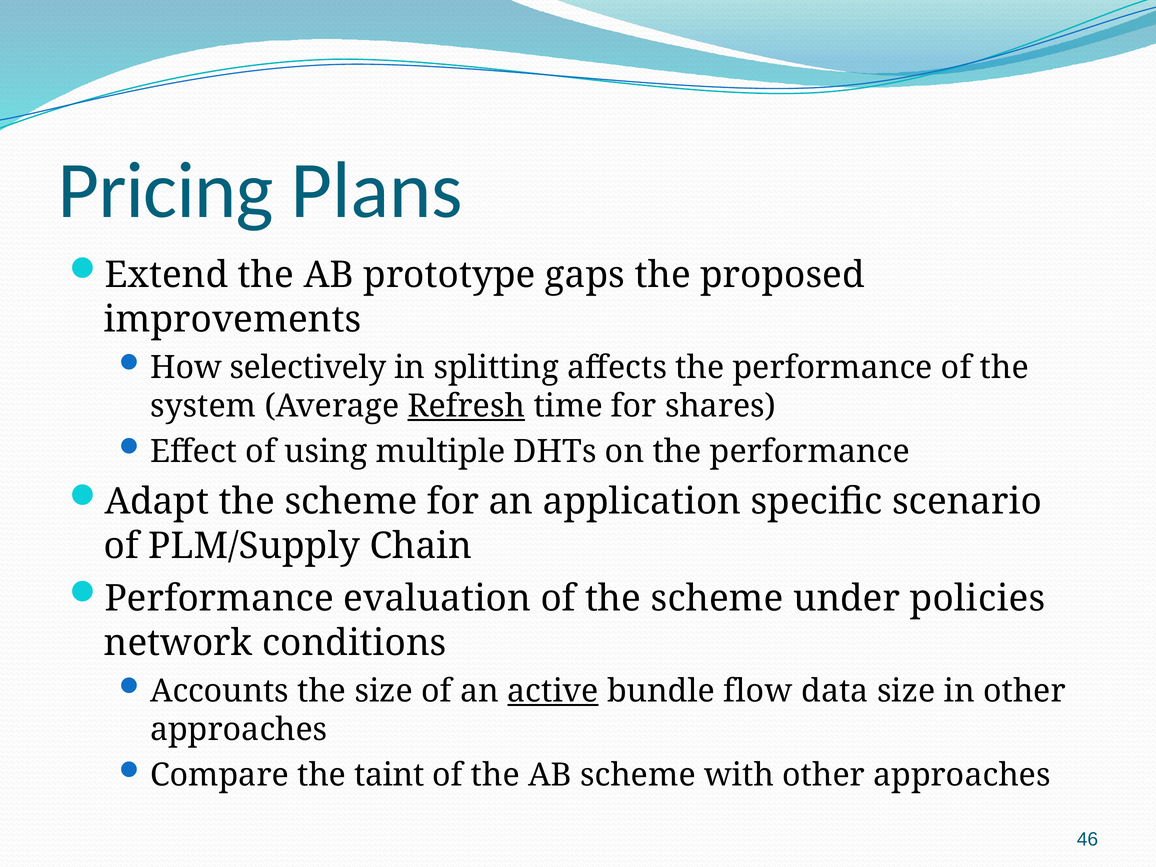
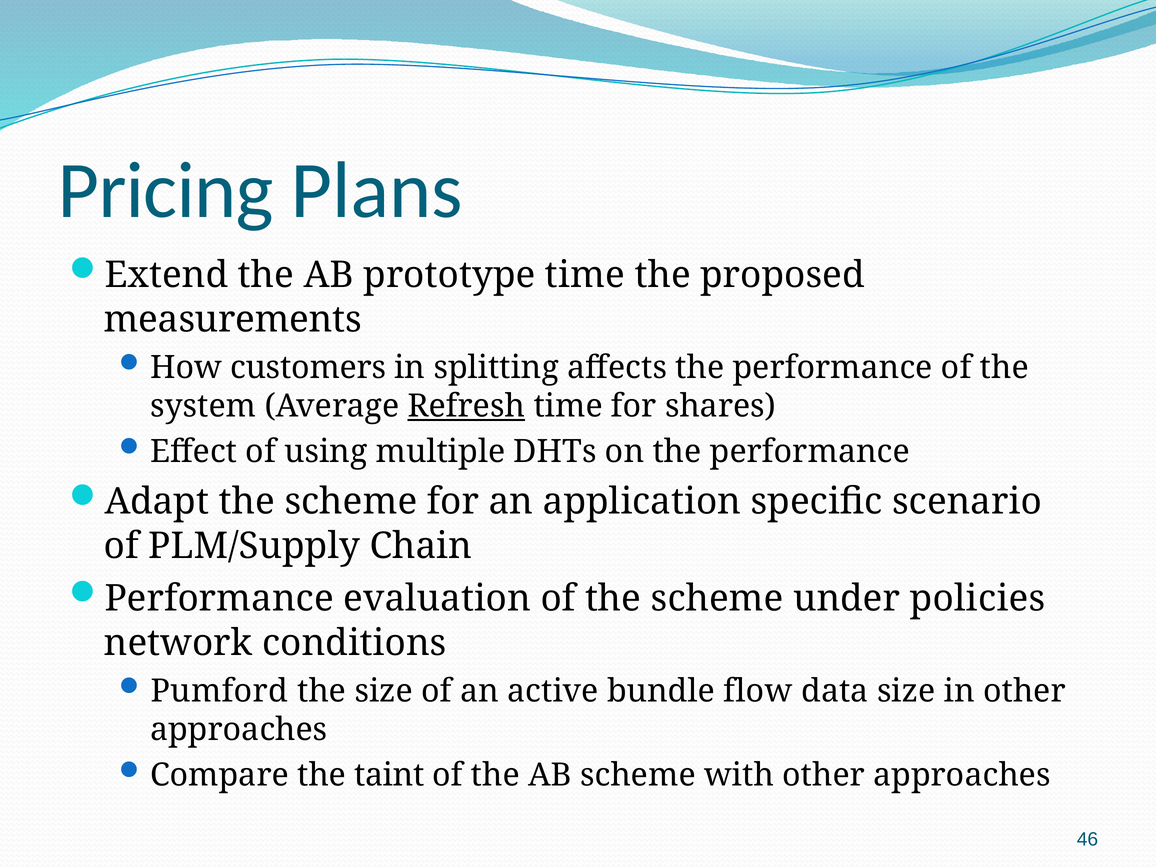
prototype gaps: gaps -> time (585, 275)
improvements: improvements -> measurements (233, 319)
selectively: selectively -> customers (308, 368)
Accounts: Accounts -> Pumford (219, 691)
active underline: present -> none (553, 691)
